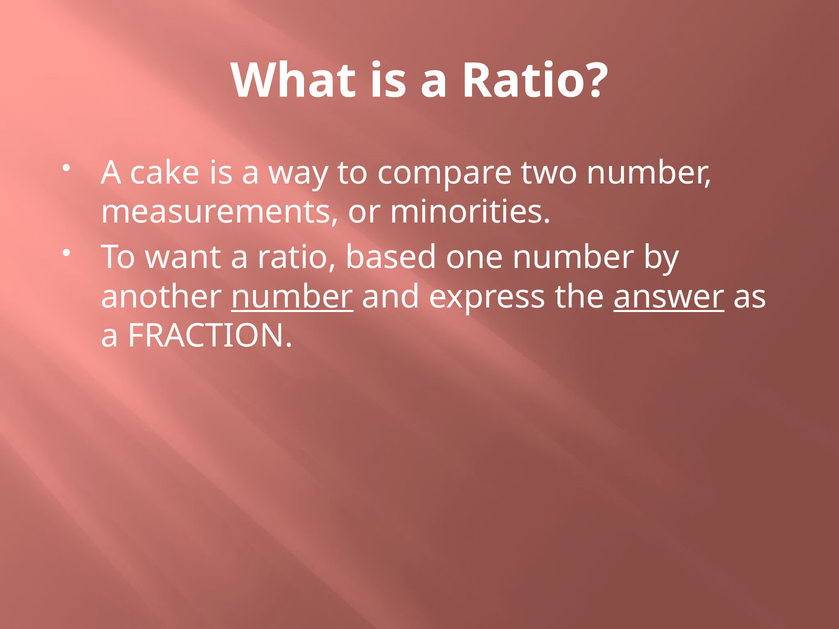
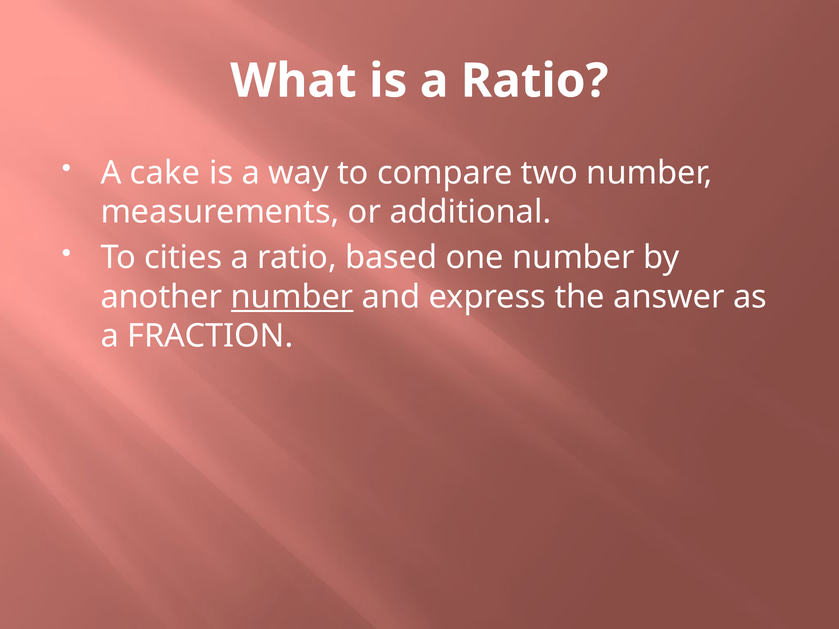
minorities: minorities -> additional (470, 212)
want: want -> cities (183, 258)
answer underline: present -> none (669, 297)
